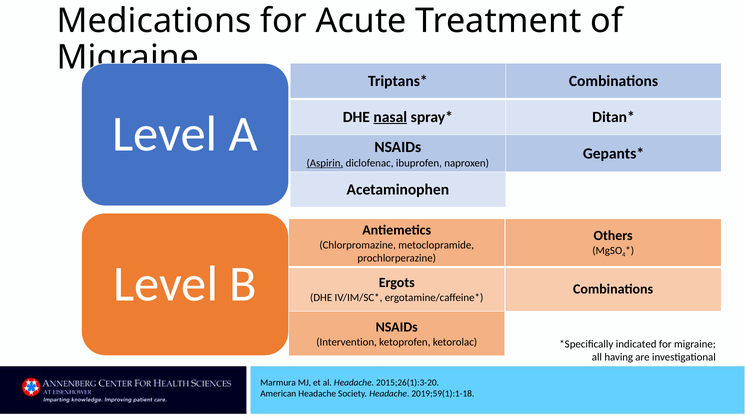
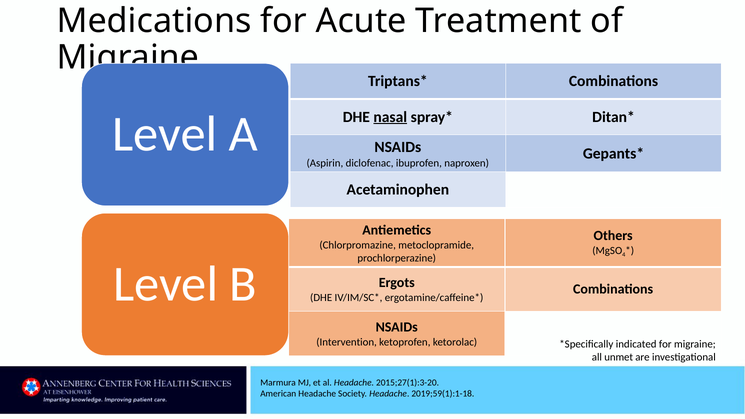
Aspirin underline: present -> none (325, 163)
having: having -> unmet (619, 357)
2015;26(1):3-20: 2015;26(1):3-20 -> 2015;27(1):3-20 (408, 383)
